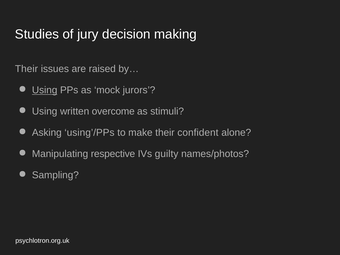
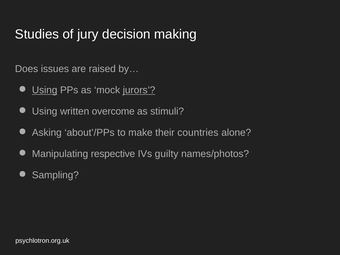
Their: Their -> Does (27, 69)
jurors underline: none -> present (139, 90)
using’/PPs: using’/PPs -> about’/PPs (90, 133)
confident: confident -> countries (198, 133)
